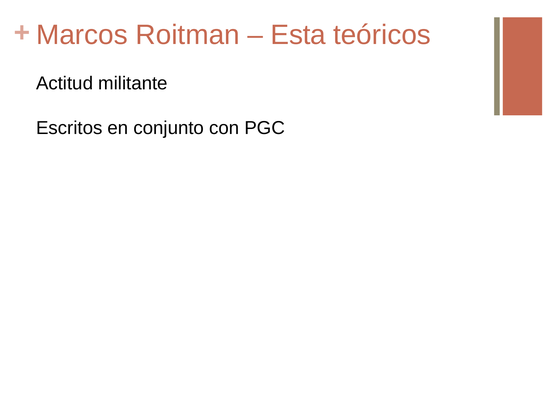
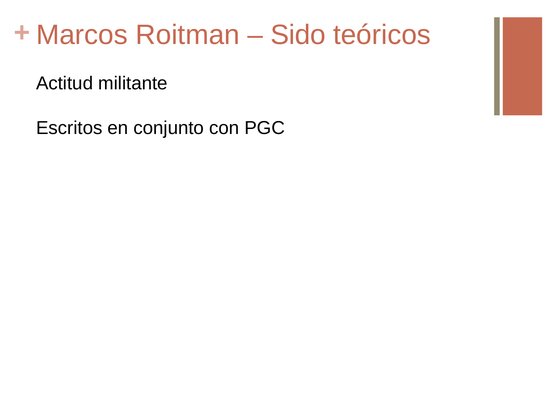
Esta: Esta -> Sido (298, 35)
